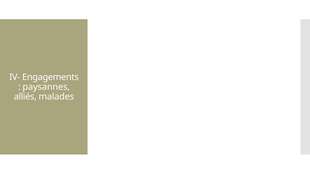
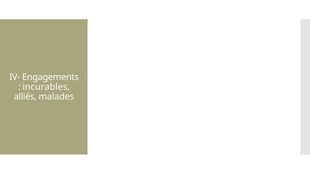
paysannes: paysannes -> incurables (46, 87)
